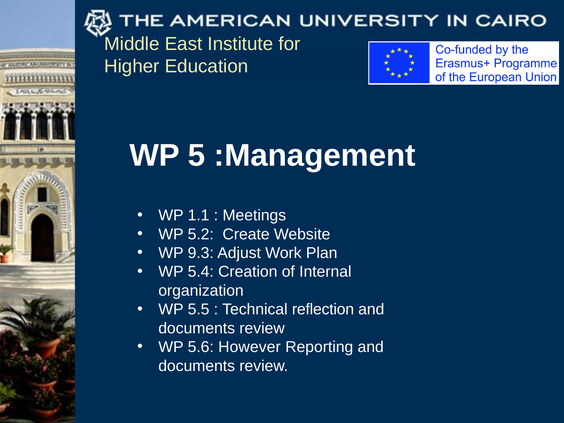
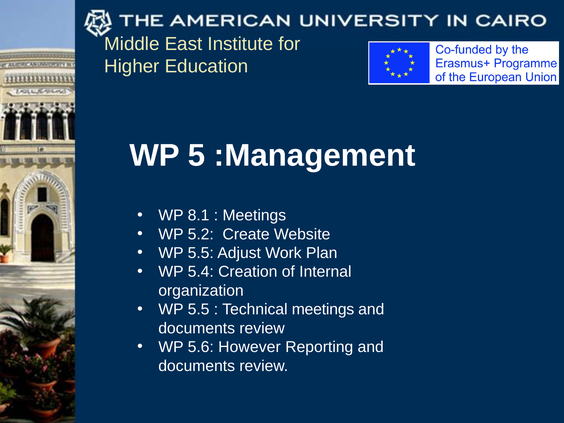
1.1: 1.1 -> 8.1 (199, 215)
9.3: 9.3 -> 5.5 (201, 253)
Technical reflection: reflection -> meetings (323, 309)
